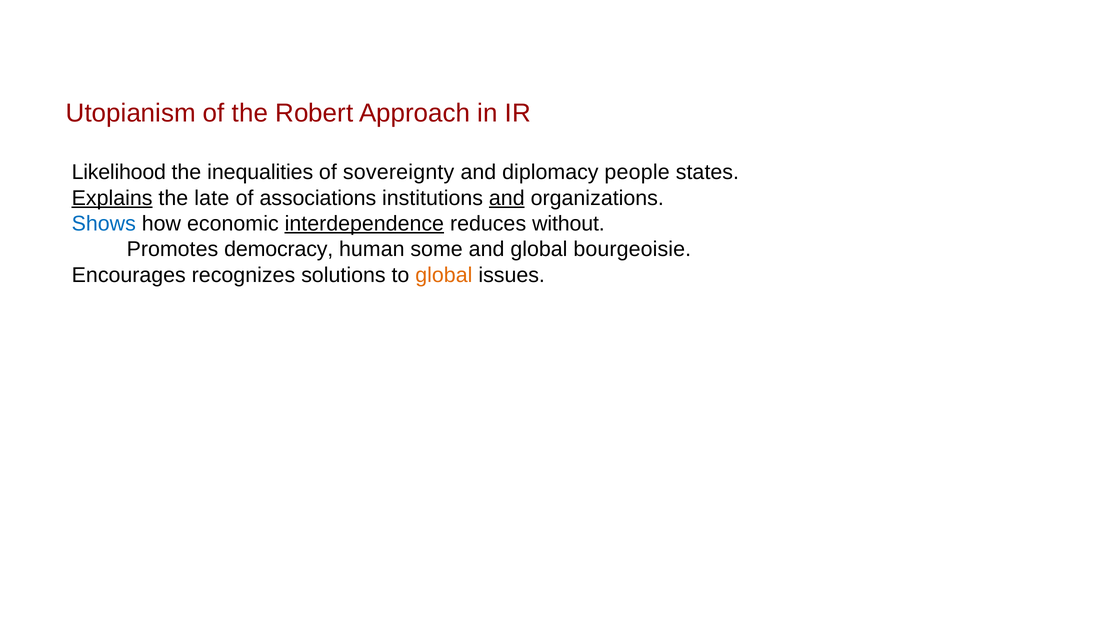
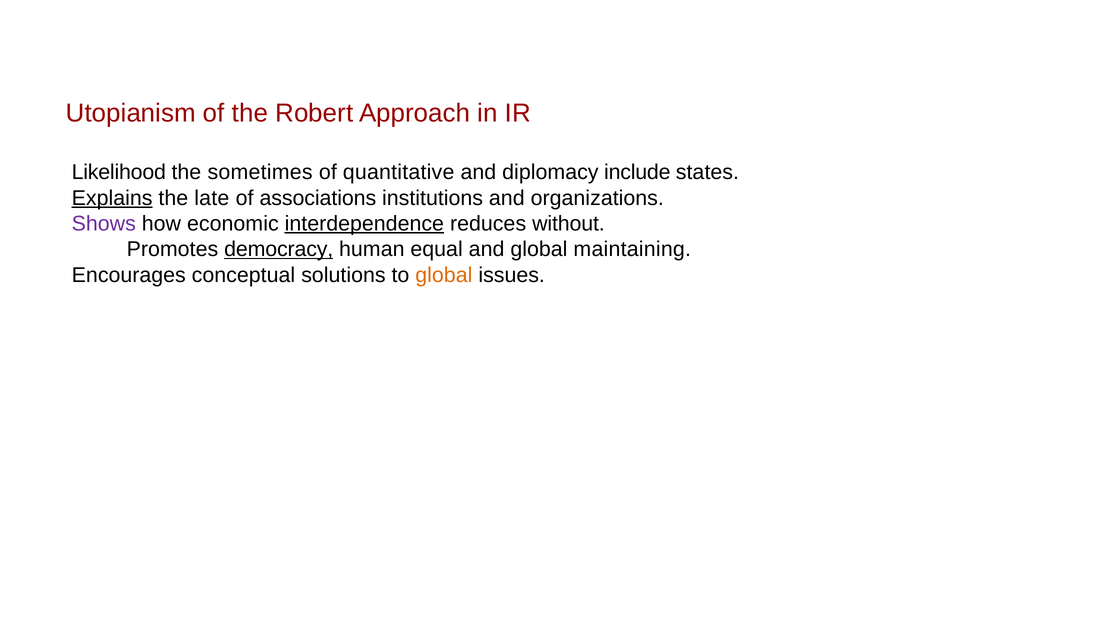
inequalities: inequalities -> sometimes (260, 172)
sovereignty: sovereignty -> quantitative (399, 172)
people: people -> include (637, 172)
and underline: present -> none (507, 198)
Shows colour: blue -> purple (104, 224)
democracy underline: none -> present (279, 249)
some: some -> equal (437, 249)
bourgeoisie: bourgeoisie -> maintaining (632, 249)
recognizes: recognizes -> conceptual (243, 275)
